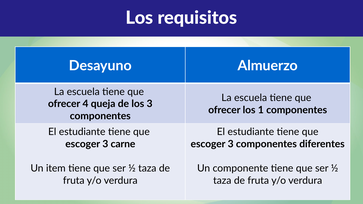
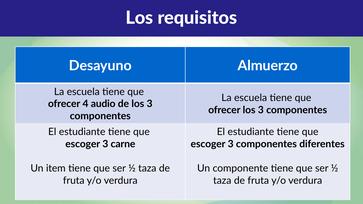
queja: queja -> audio (103, 104)
ofrecer los 1: 1 -> 3 (261, 110)
